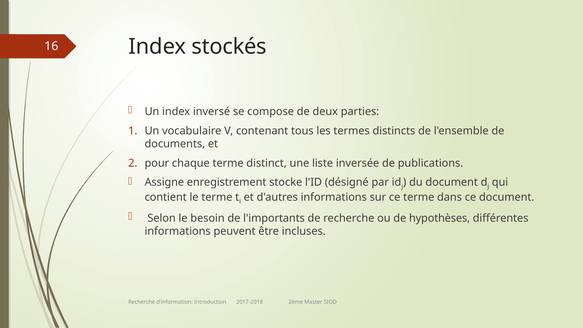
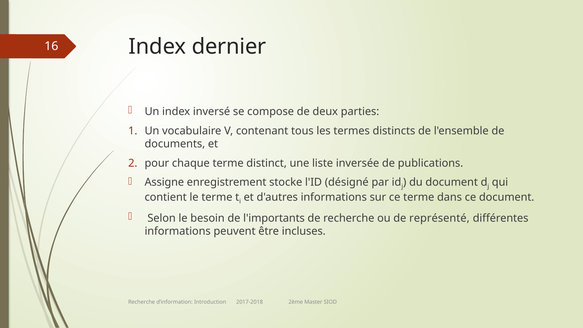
stockés: stockés -> dernier (229, 47)
hypothèses: hypothèses -> représenté (439, 218)
